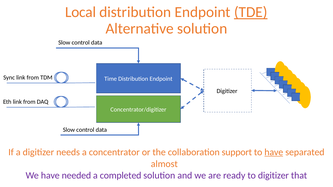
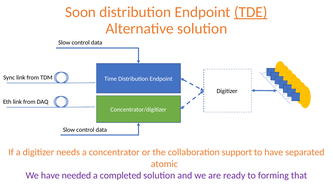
Local: Local -> Soon (81, 12)
have underline: present -> none (274, 152)
almost: almost -> atomic (164, 164)
to digitizer: digitizer -> forming (273, 176)
